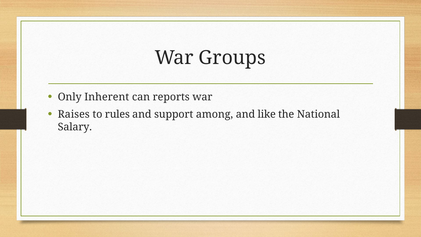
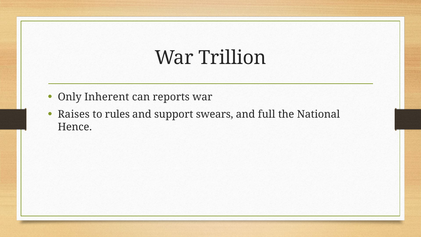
Groups: Groups -> Trillion (232, 58)
among: among -> swears (215, 114)
like: like -> full (267, 114)
Salary: Salary -> Hence (75, 127)
